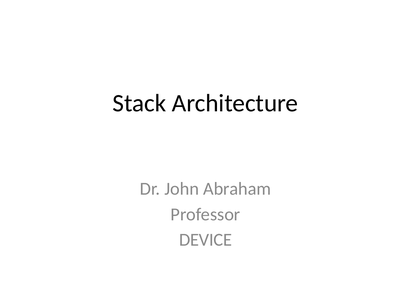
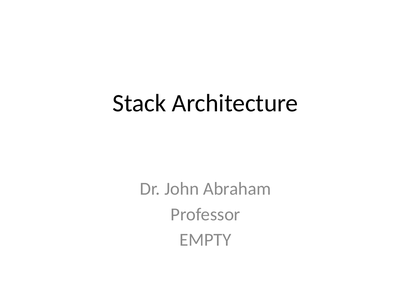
DEVICE: DEVICE -> EMPTY (205, 240)
